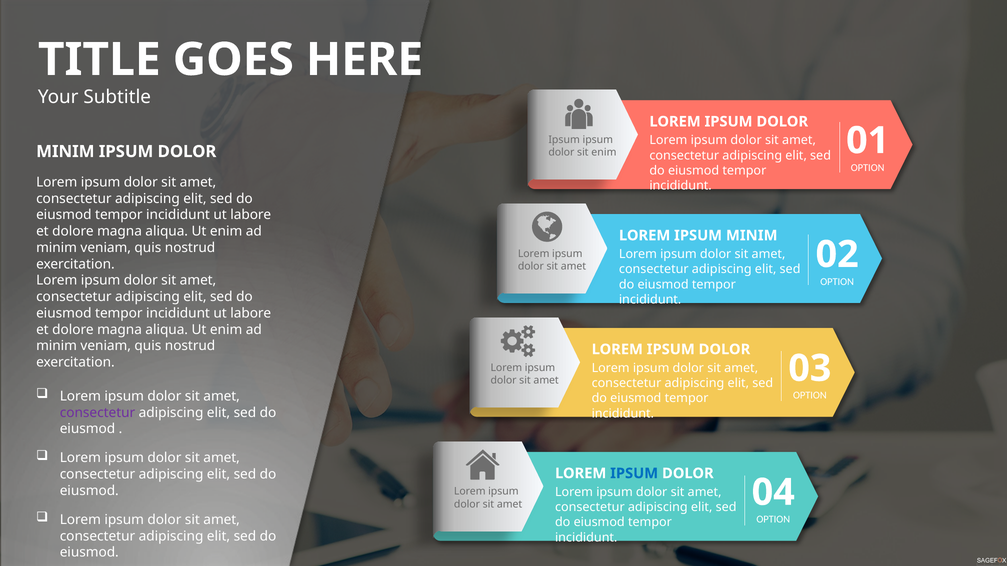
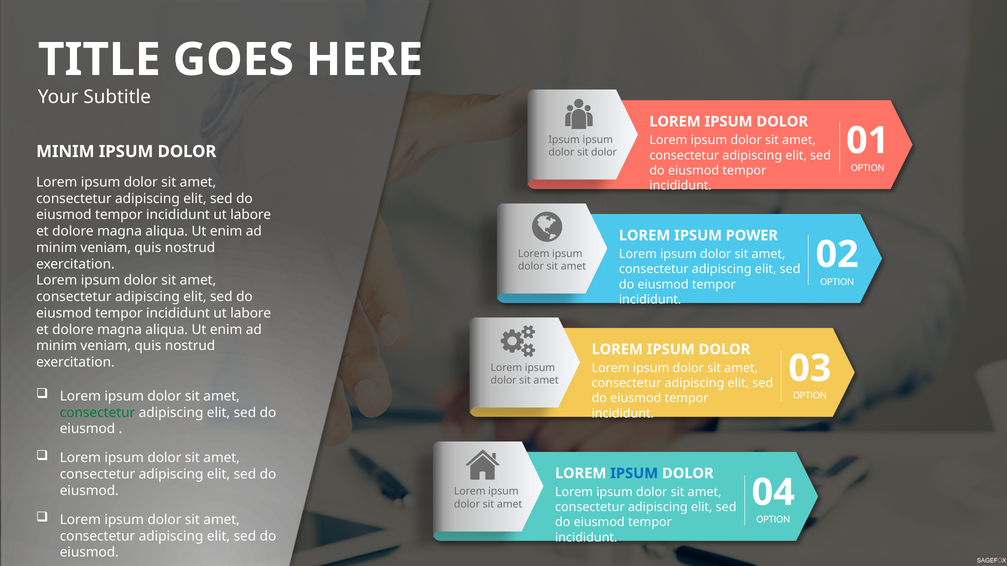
sit enim: enim -> dolor (604, 152)
IPSUM MINIM: MINIM -> POWER (752, 236)
consectetur colour: purple -> green (98, 413)
